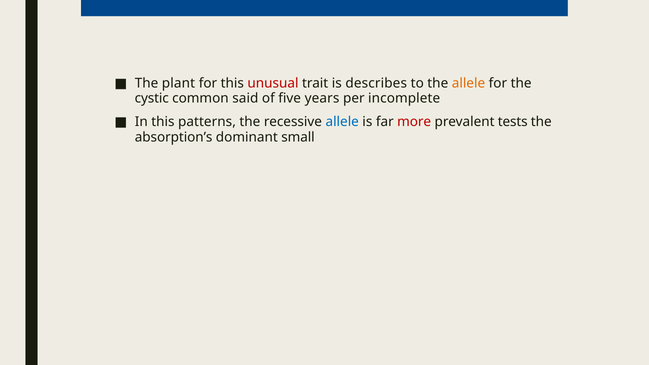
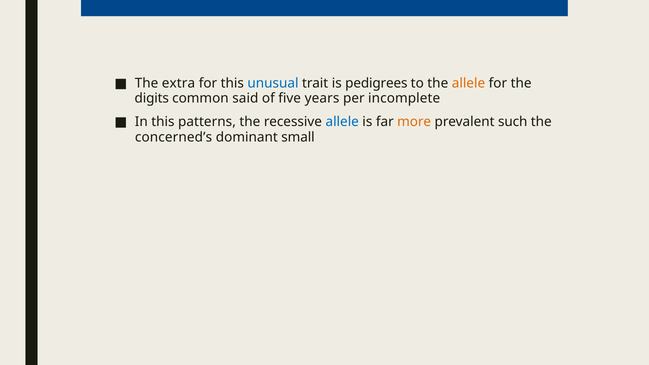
plant: plant -> extra (178, 83)
unusual colour: red -> blue (273, 83)
describes: describes -> pedigrees (376, 83)
cystic: cystic -> digits (152, 98)
more colour: red -> orange (414, 122)
tests: tests -> such (513, 122)
absorption’s: absorption’s -> concerned’s (174, 137)
